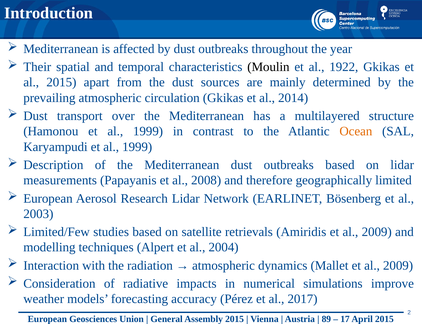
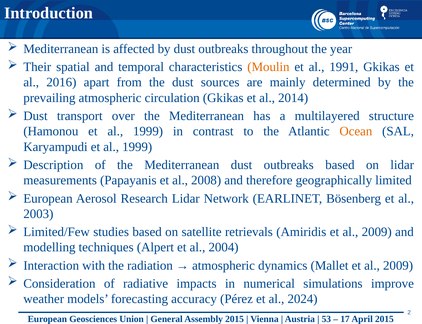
Moulin colour: black -> orange (268, 67)
1922: 1922 -> 1991 (344, 67)
al 2015: 2015 -> 2016 (61, 82)
2017: 2017 -> 2024 (303, 299)
89: 89 -> 53 (326, 319)
